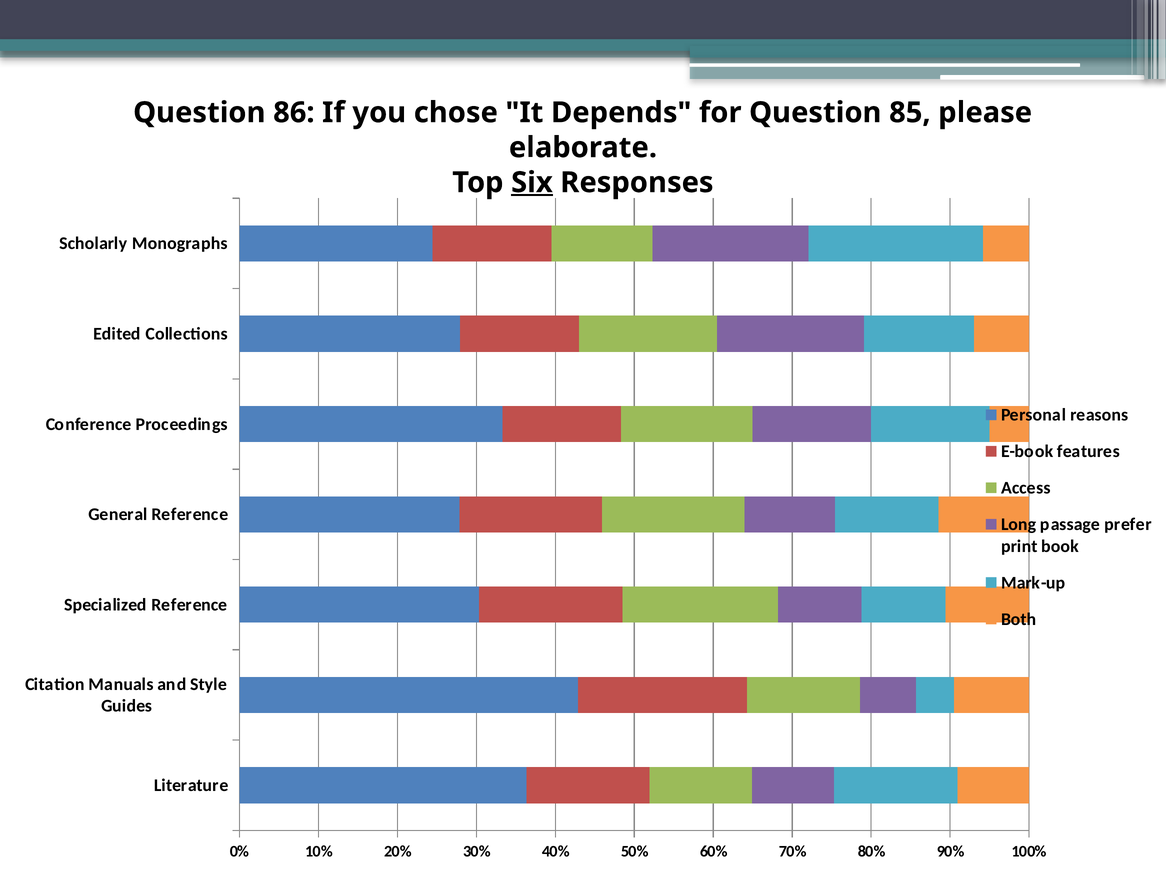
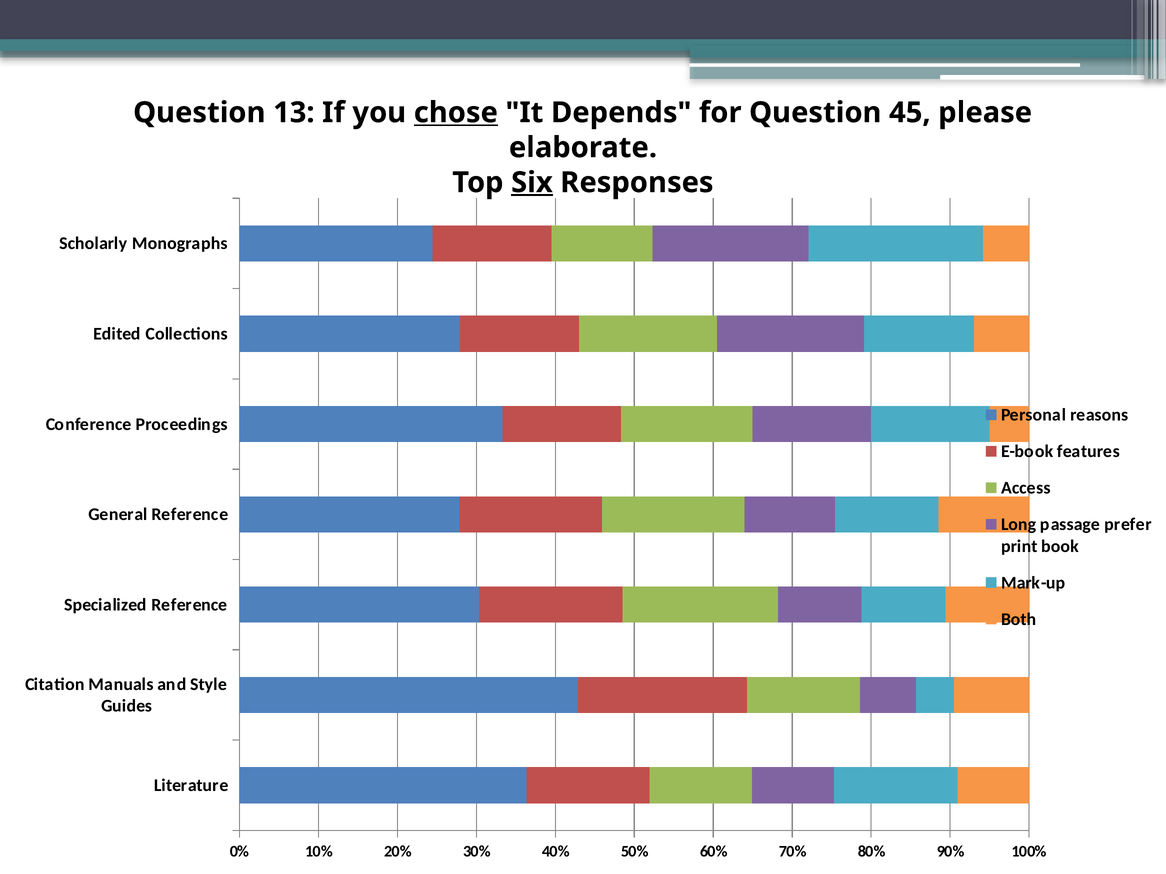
86: 86 -> 13 (294, 113)
chose underline: none -> present (456, 113)
85: 85 -> 45 (910, 113)
